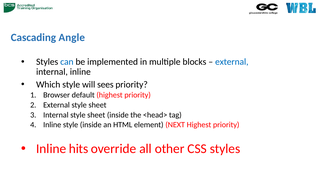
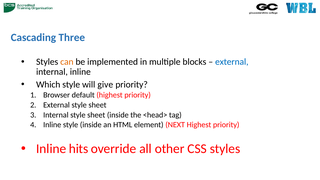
Angle: Angle -> Three (72, 38)
can colour: blue -> orange (67, 62)
sees: sees -> give (105, 84)
